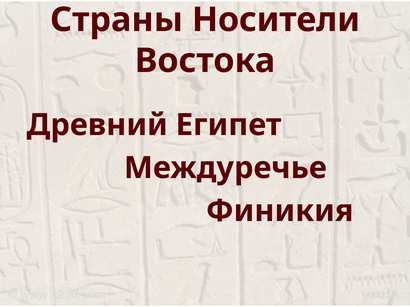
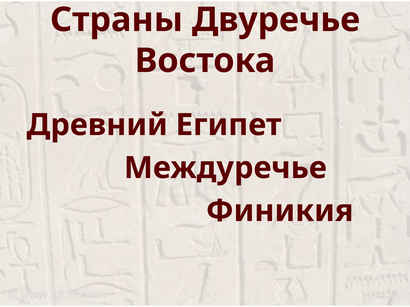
Носители: Носители -> Двуречье (276, 20)
